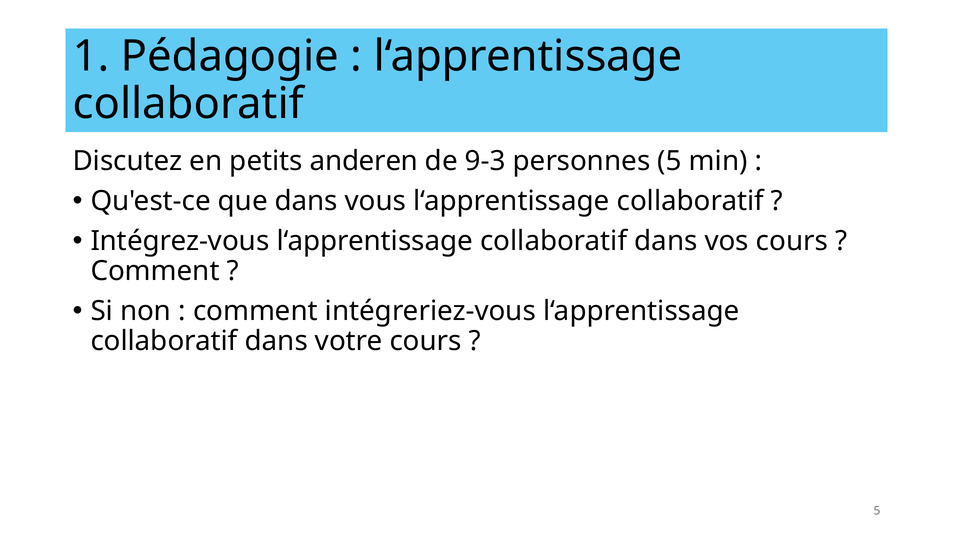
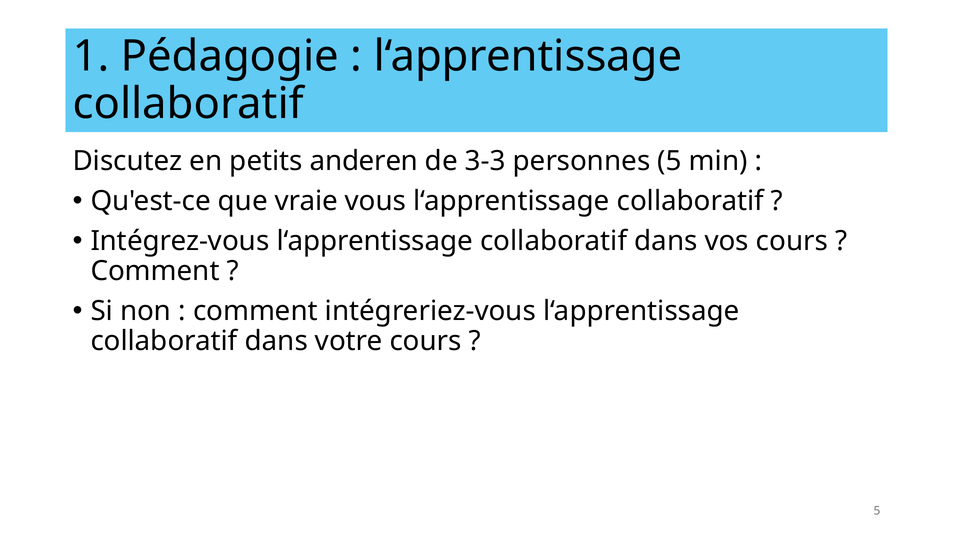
9-3: 9-3 -> 3-3 (485, 161)
que dans: dans -> vraie (306, 201)
